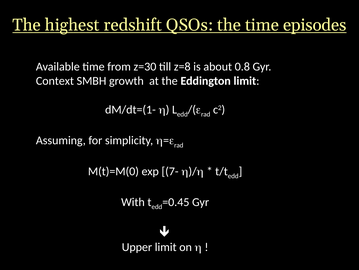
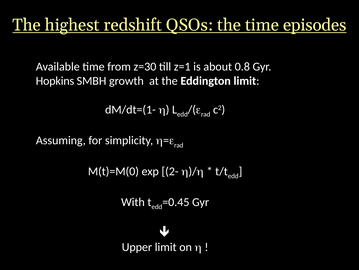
z=8: z=8 -> z=1 (182, 66)
Context: Context -> Hopkins (55, 81)
7-: 7- -> 2- (170, 171)
